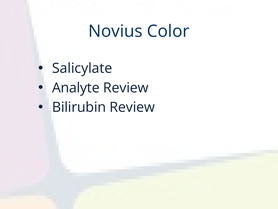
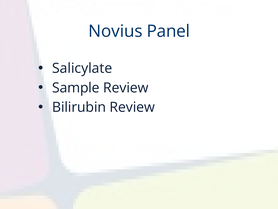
Color: Color -> Panel (168, 31)
Analyte: Analyte -> Sample (76, 88)
